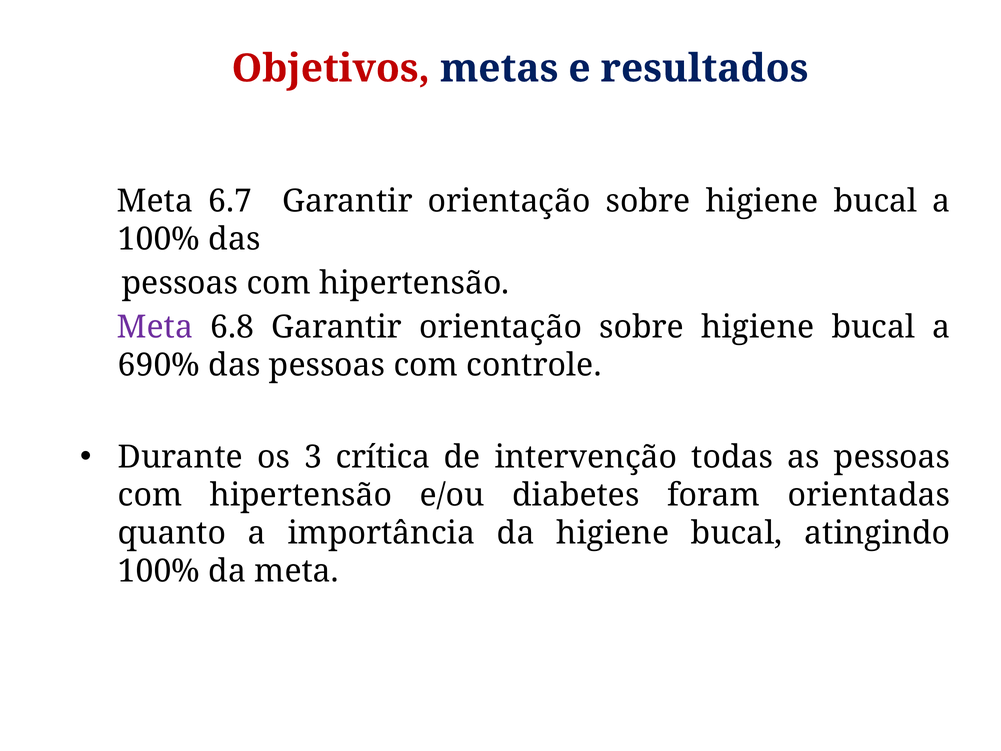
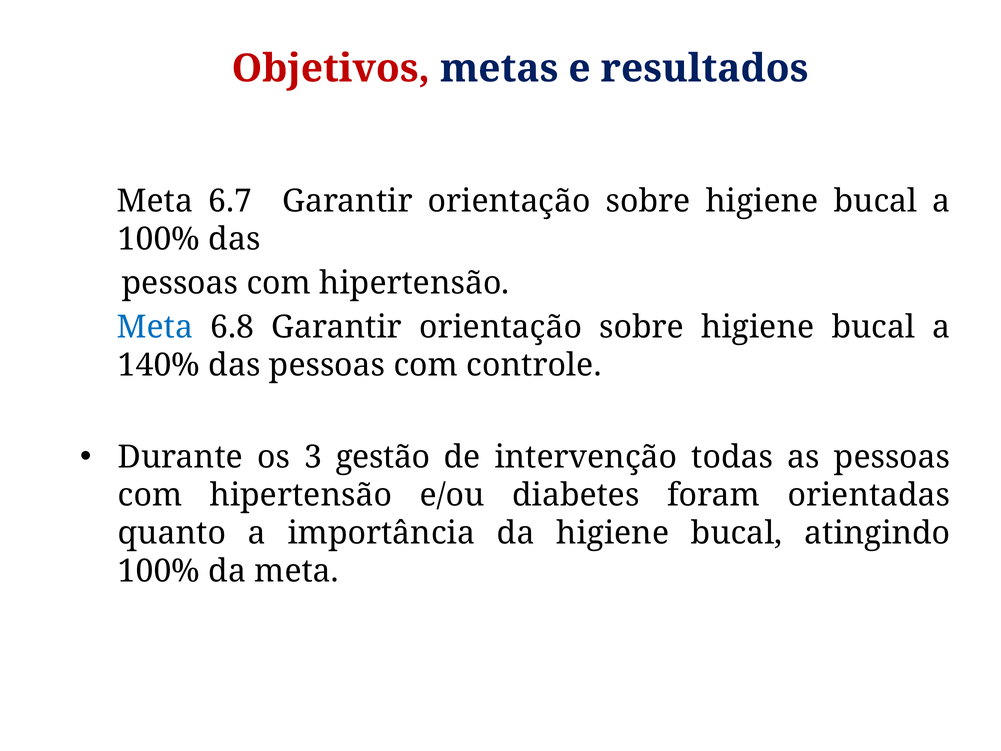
Meta colour: purple -> blue (155, 327)
690%: 690% -> 140% (159, 365)
crítica: crítica -> gestão (383, 457)
